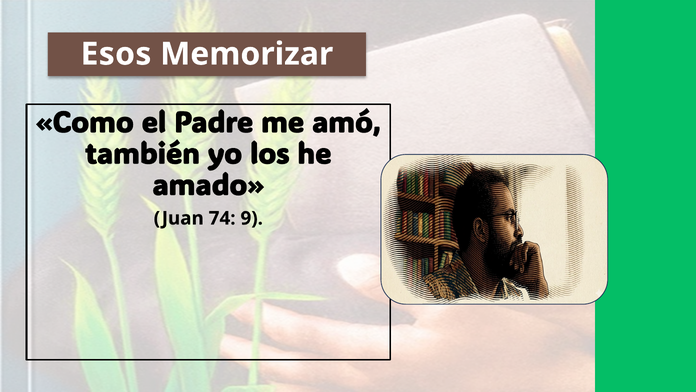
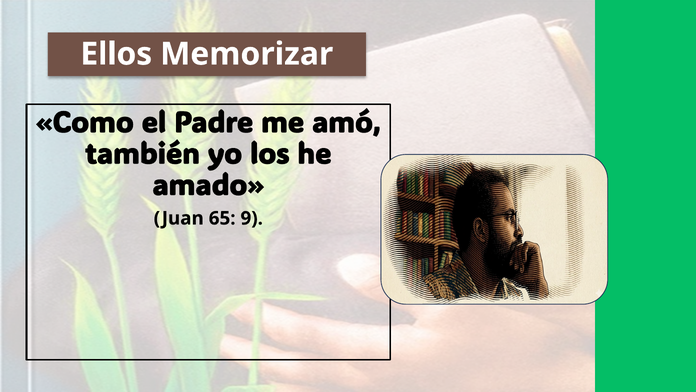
Esos: Esos -> Ellos (116, 54)
74: 74 -> 65 (222, 218)
